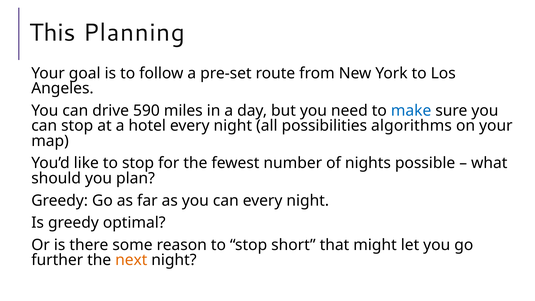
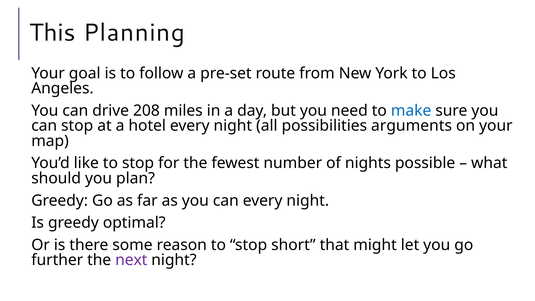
590: 590 -> 208 (146, 111)
algorithms: algorithms -> arguments (412, 126)
next colour: orange -> purple (131, 260)
